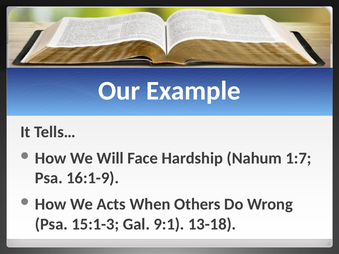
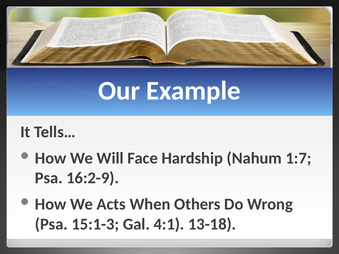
16:1-9: 16:1-9 -> 16:2-9 (93, 178)
9:1: 9:1 -> 4:1 (169, 224)
